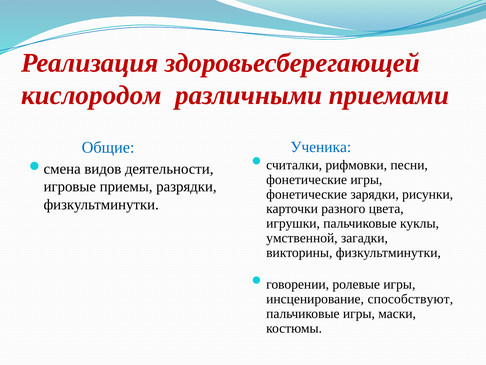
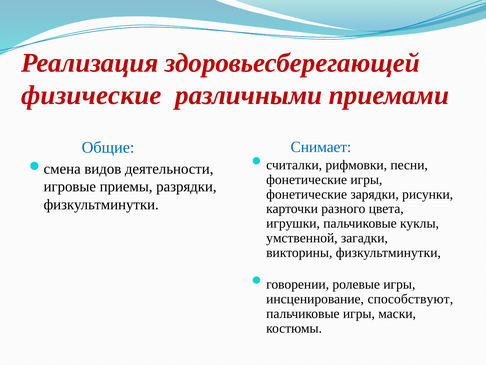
кислородом: кислородом -> физические (91, 95)
Ученика: Ученика -> Снимает (321, 147)
